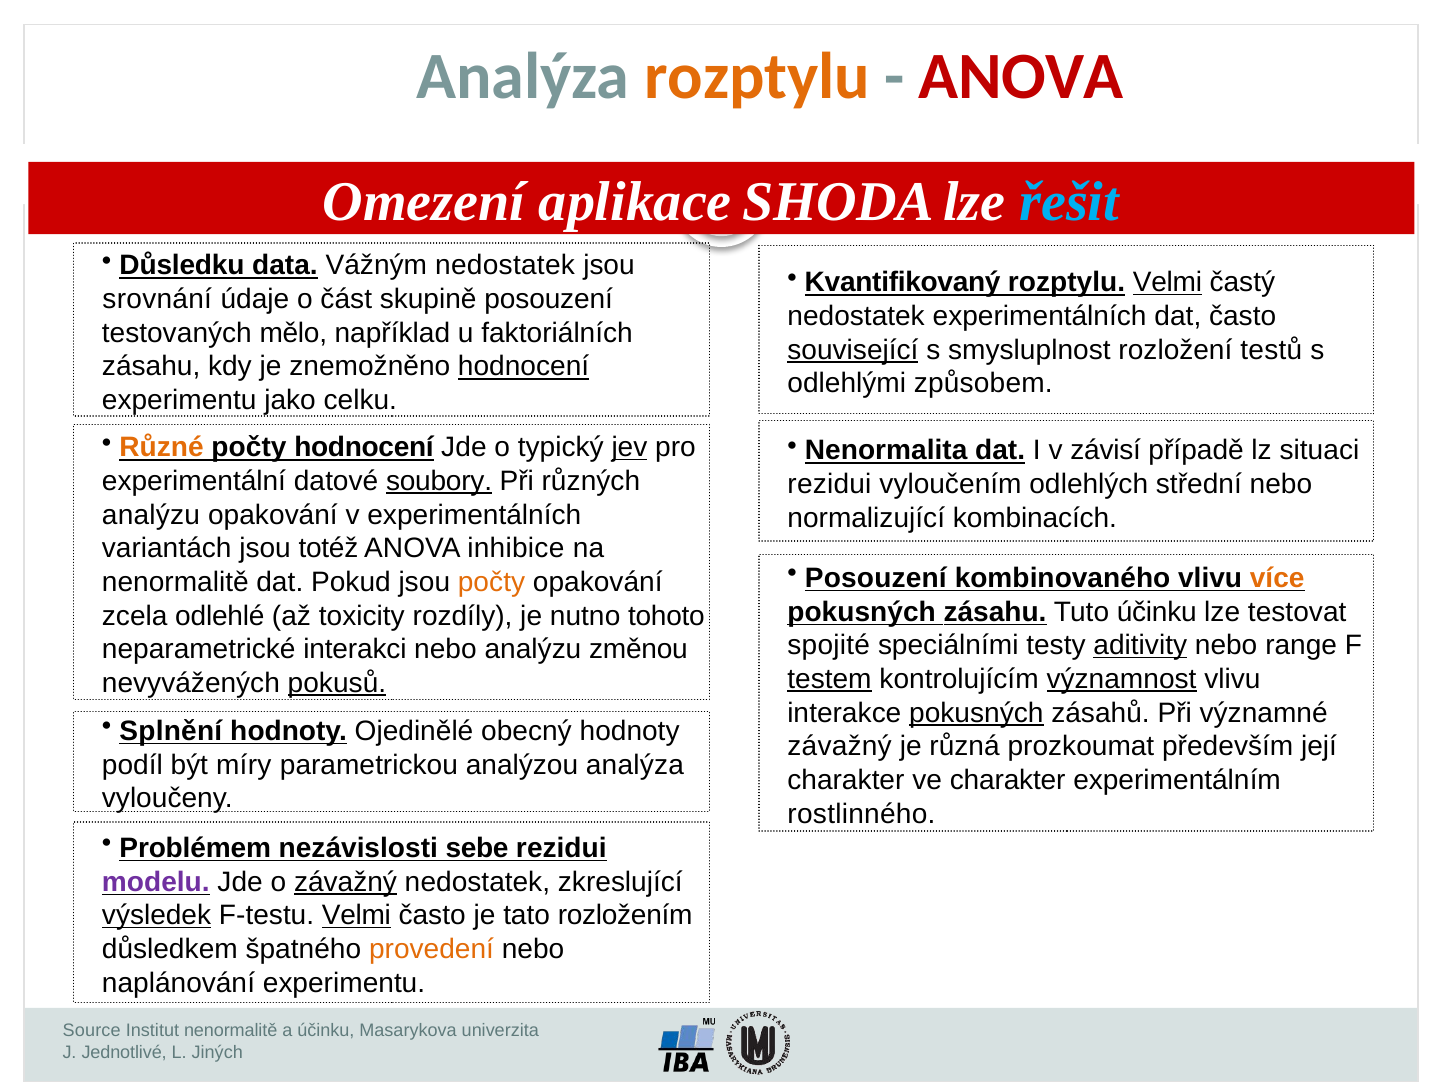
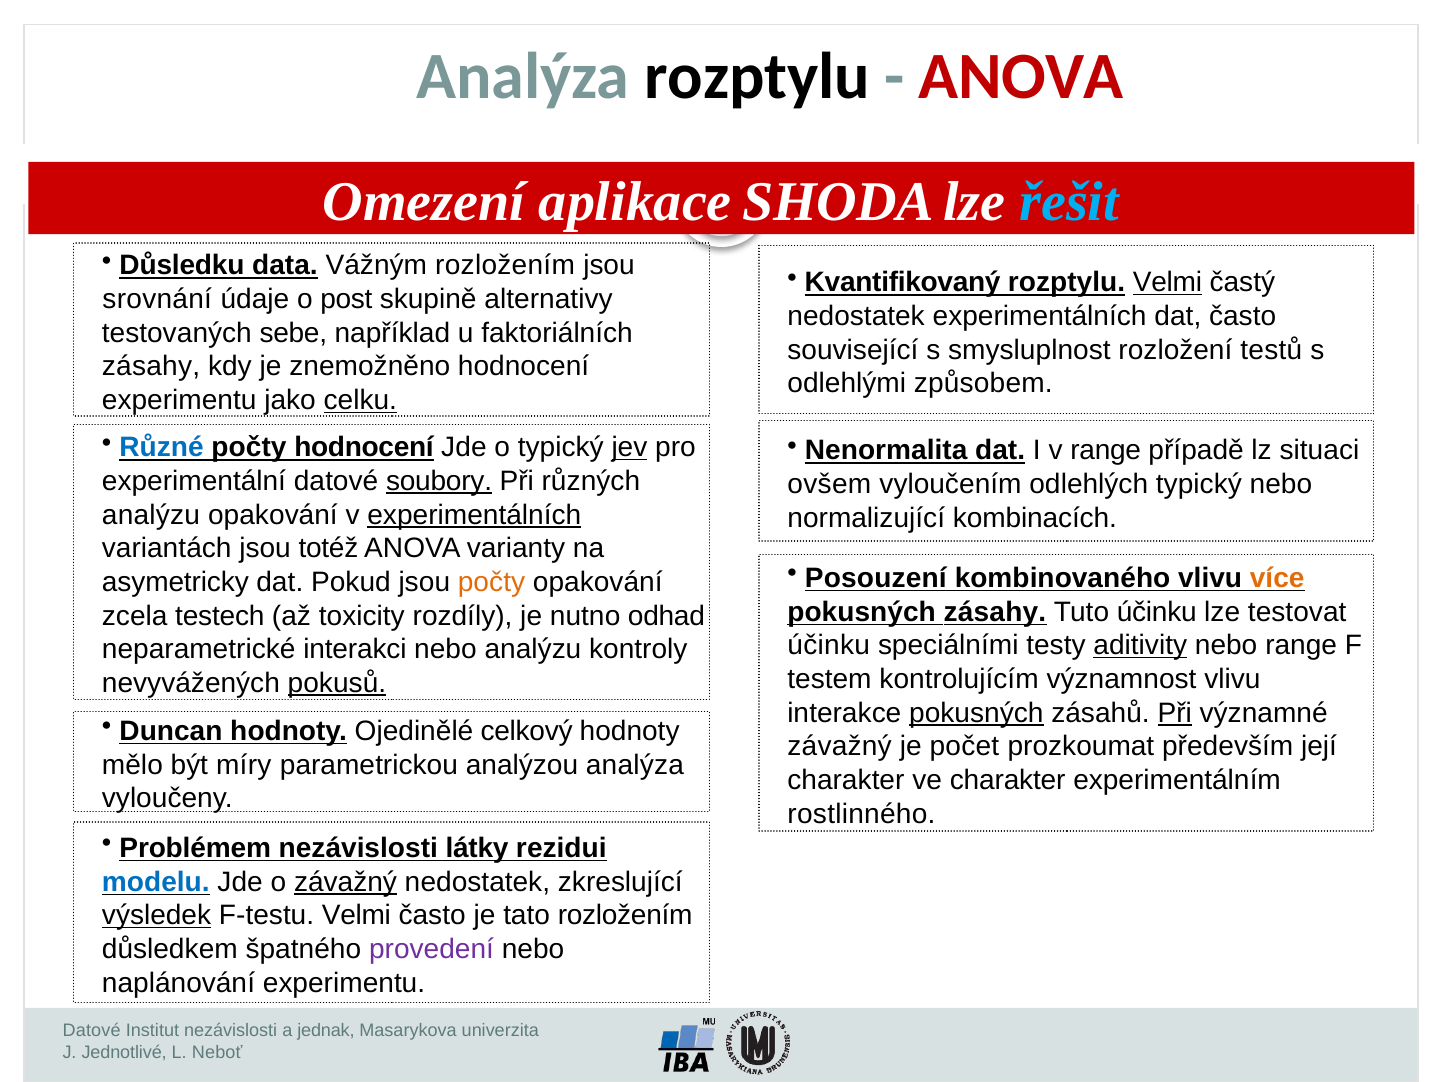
rozptylu colour: orange -> black (757, 76)
Vážným nedostatek: nedostatek -> rozložením (505, 266)
část: část -> post (346, 299)
skupině posouzení: posouzení -> alternativy (549, 299)
mělo: mělo -> sebe (293, 333)
související underline: present -> none (853, 350)
zásahu: zásahu -> zásahy (151, 367)
hodnocení underline: present -> none (524, 367)
celku underline: none -> present (360, 400)
Různé colour: orange -> blue (162, 448)
v závisí: závisí -> range (1106, 451)
rezidui: rezidui -> ovšem (829, 484)
odlehlých střední: střední -> typický (1199, 484)
experimentálních underline: none -> present (474, 515)
inhibice: inhibice -> varianty (516, 549)
nenormalitě: nenormalitě -> asymetricky (175, 582)
pokusných zásahu: zásahu -> zásahy (995, 612)
odlehlé: odlehlé -> testech (220, 616)
tohoto: tohoto -> odhad (666, 616)
spojité: spojité -> účinku (829, 646)
změnou: změnou -> kontroly (638, 650)
testem underline: present -> none (830, 679)
významnost underline: present -> none (1122, 679)
Při underline: none -> present (1175, 713)
Splnění: Splnění -> Duncan (171, 731)
obecný: obecný -> celkový (527, 731)
různá: různá -> počet (964, 747)
podíl: podíl -> mělo (132, 765)
sebe: sebe -> látky (477, 848)
modelu colour: purple -> blue (156, 882)
Velmi underline: present -> none (356, 916)
provedení colour: orange -> purple (431, 949)
Source: Source -> Datové (92, 1031)
Institut nenormalitě: nenormalitě -> nezávislosti (231, 1031)
a účinku: účinku -> jednak (326, 1031)
Jiných: Jiných -> Neboť (217, 1053)
